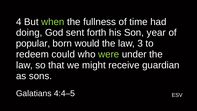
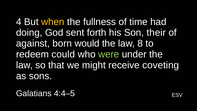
when colour: light green -> yellow (53, 22)
year: year -> their (156, 33)
popular: popular -> against (33, 43)
3: 3 -> 8 (140, 43)
guardian: guardian -> coveting (161, 65)
